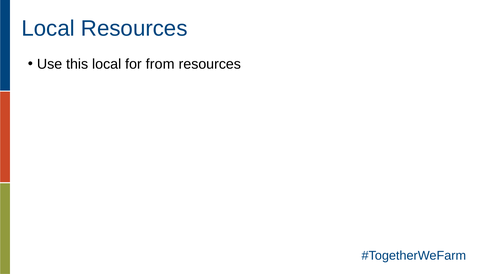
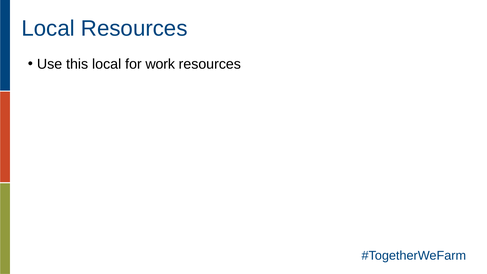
from: from -> work (160, 64)
